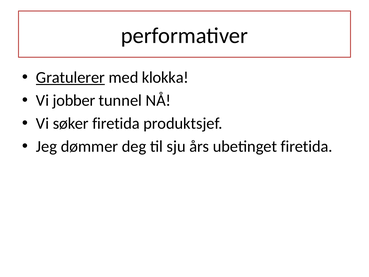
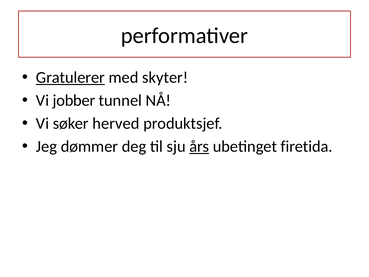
klokka: klokka -> skyter (165, 77)
søker firetida: firetida -> herved (116, 123)
års underline: none -> present (199, 146)
